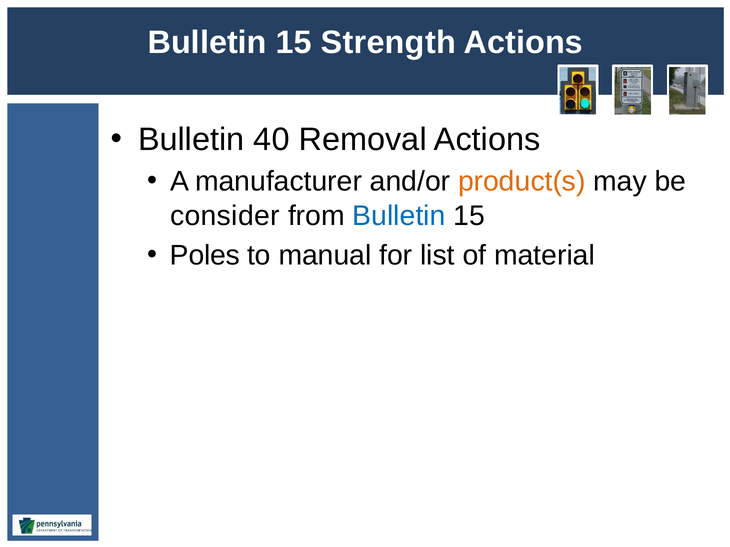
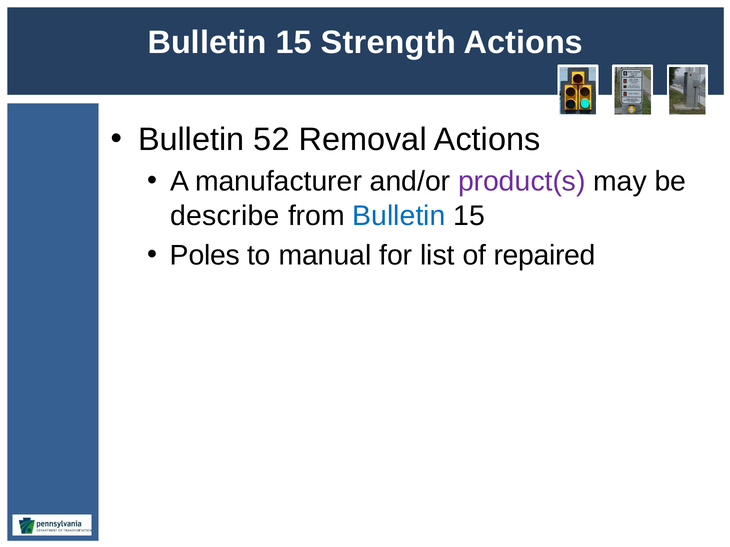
40: 40 -> 52 (272, 140)
product(s colour: orange -> purple (522, 182)
consider: consider -> describe (225, 216)
material: material -> repaired (545, 256)
